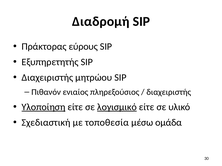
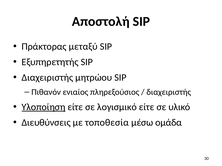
Διαδρομή: Διαδρομή -> Αποστολή (101, 21)
εύρους: εύρους -> μεταξύ (83, 47)
λογισμικό underline: present -> none (117, 107)
Σχεδιαστική: Σχεδιαστική -> Διευθύνσεις (46, 123)
